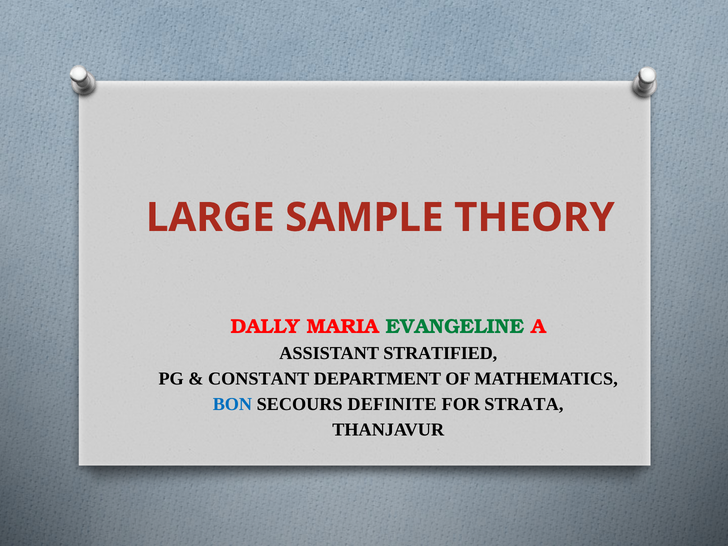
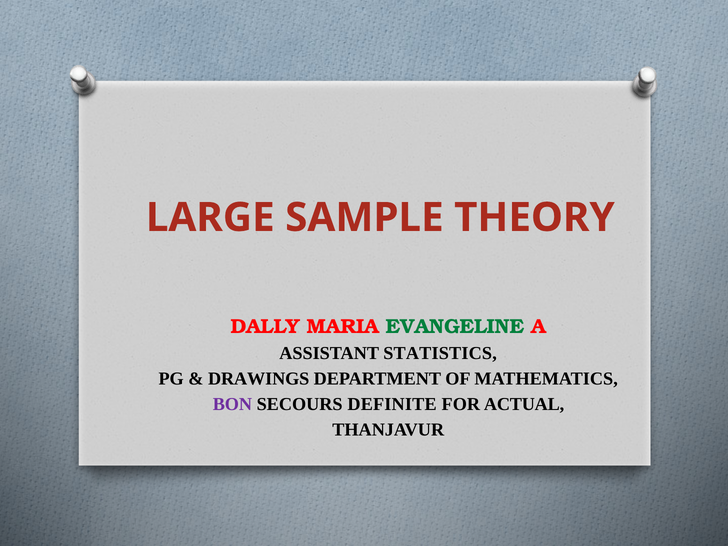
STRATIFIED: STRATIFIED -> STATISTICS (440, 353)
CONSTANT: CONSTANT -> DRAWINGS (259, 379)
BON colour: blue -> purple (232, 404)
STRATA: STRATA -> ACTUAL (524, 404)
